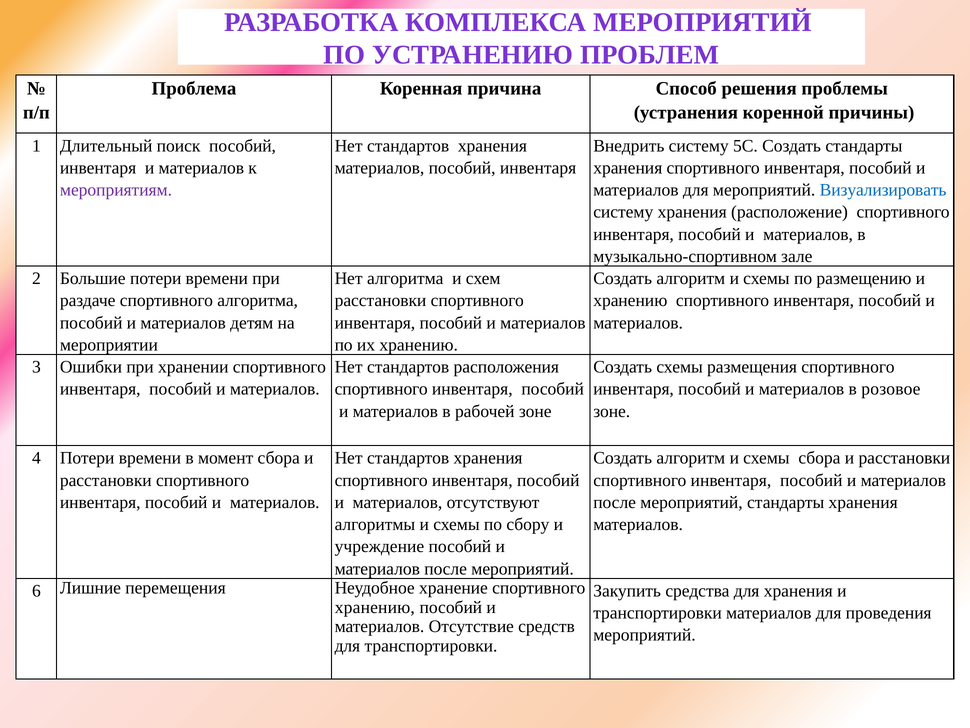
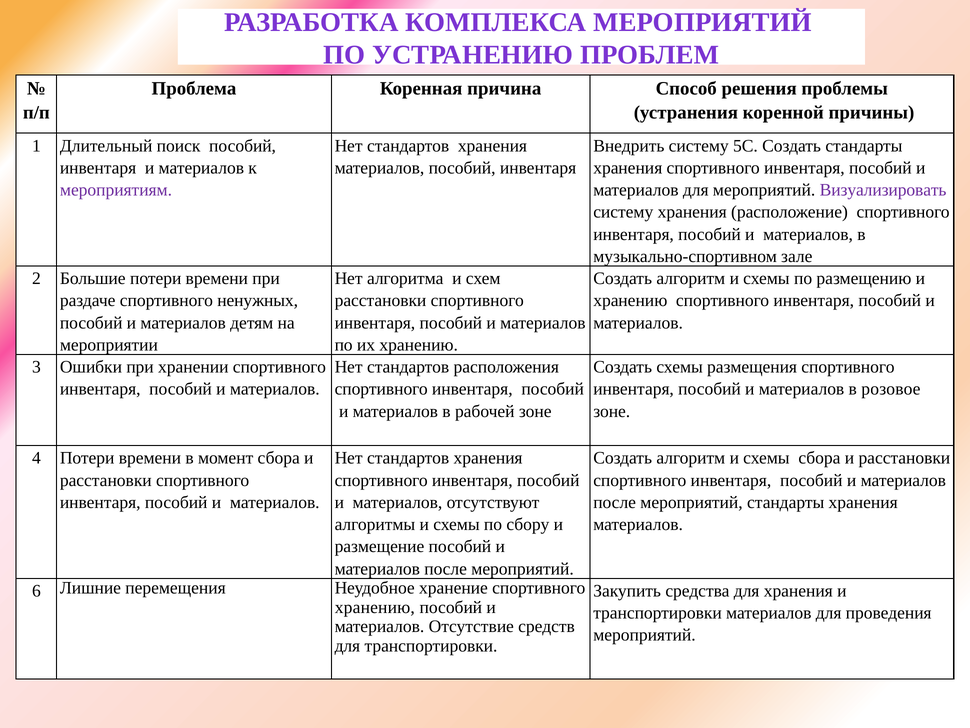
Визуализировать colour: blue -> purple (883, 190)
спортивного алгоритма: алгоритма -> ненужных (258, 300)
учреждение: учреждение -> размещение (379, 546)
